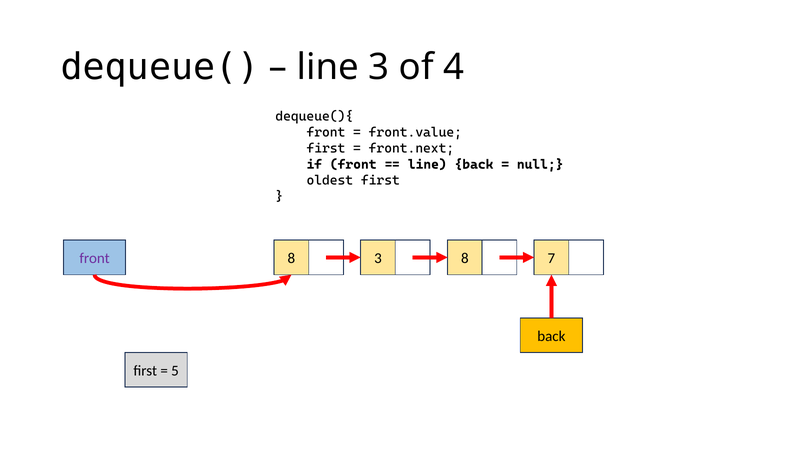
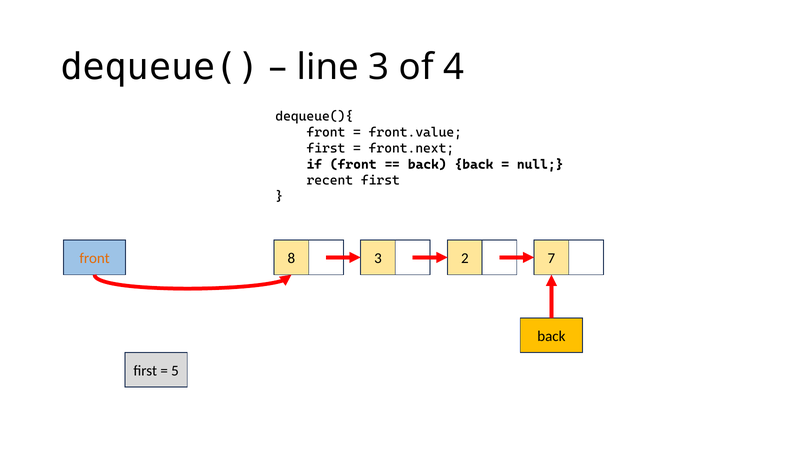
line: line -> back (427, 164)
oldest: oldest -> recent (330, 180)
front colour: purple -> orange (95, 259)
3 8: 8 -> 2 (465, 259)
